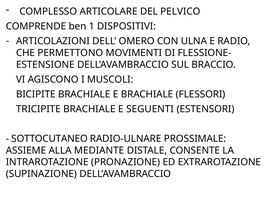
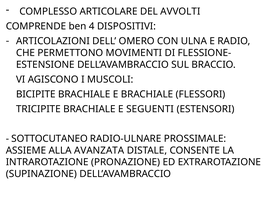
PELVICO: PELVICO -> AVVOLTI (180, 11)
1: 1 -> 4 (92, 26)
MEDIANTE: MEDIANTE -> AVANZATA (99, 150)
